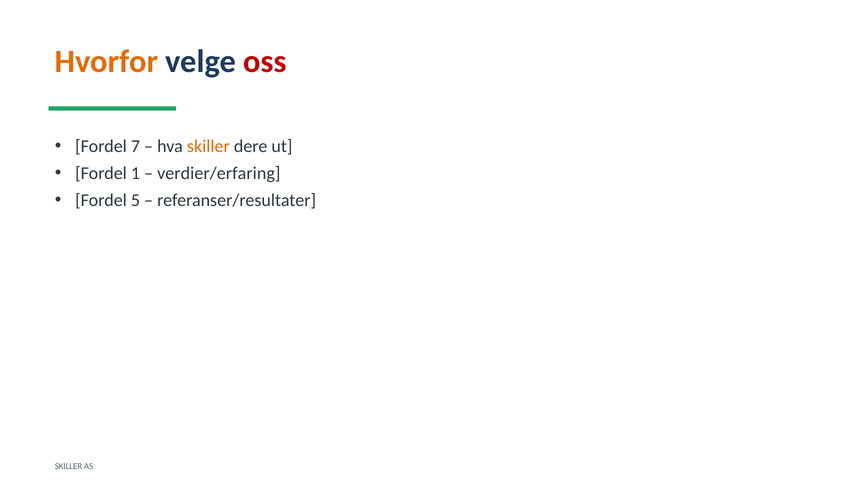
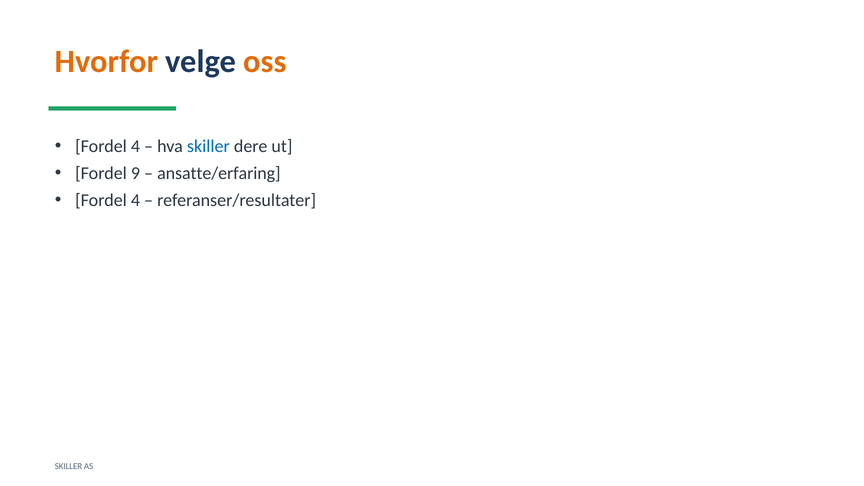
oss colour: red -> orange (265, 62)
7: 7 -> 4 (135, 146)
skiller colour: orange -> blue (208, 146)
1: 1 -> 9 (135, 173)
verdier/erfaring: verdier/erfaring -> ansatte/erfaring (219, 173)
5: 5 -> 4 (135, 200)
